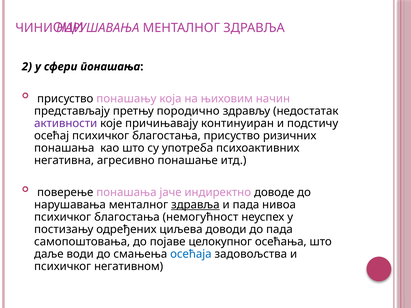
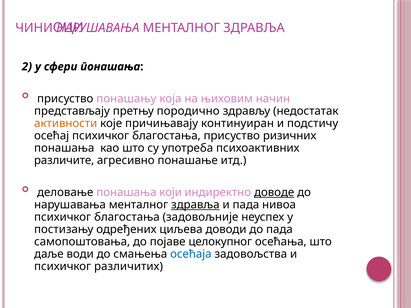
активности colour: purple -> orange (66, 124)
негативна: негативна -> различите (64, 161)
поверење: поверење -> деловање (65, 193)
јаче: јаче -> који (171, 193)
доводе underline: none -> present (274, 193)
немогућност: немогућност -> задовољније (200, 217)
негативном: негативном -> различитих (129, 267)
